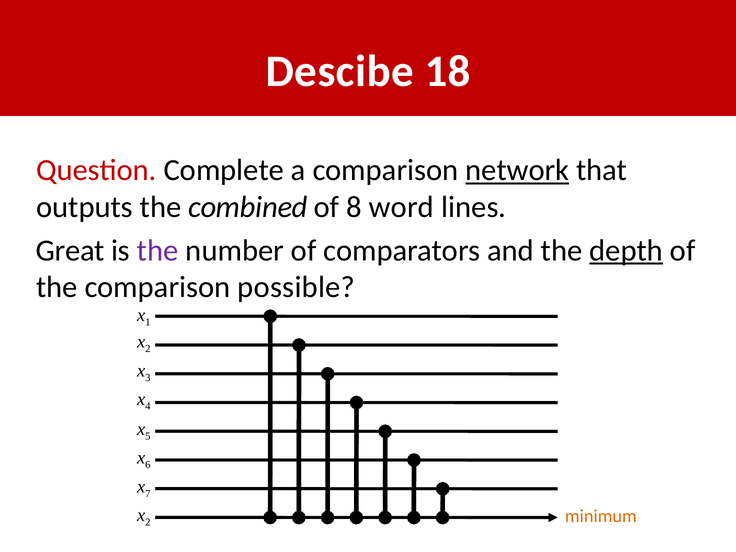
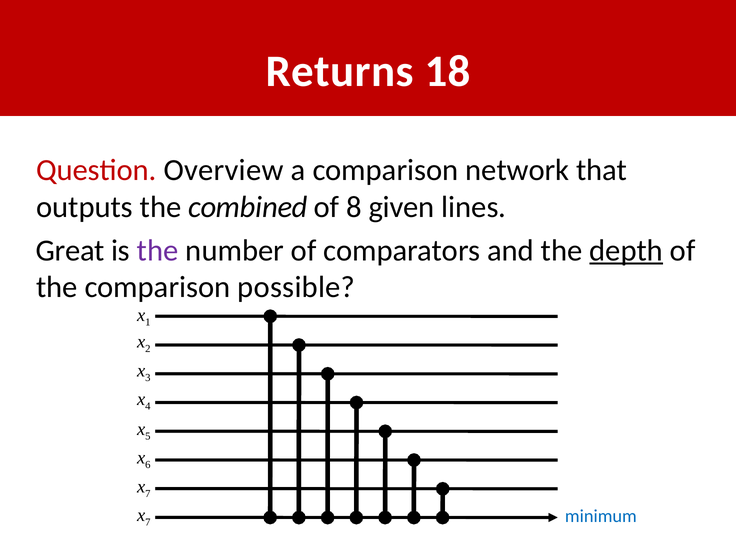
Descibe: Descibe -> Returns (340, 71)
Complete: Complete -> Overview (224, 170)
network underline: present -> none (517, 170)
word: word -> given (402, 207)
2: 2 -> 7 (148, 522)
minimum colour: orange -> blue (601, 516)
